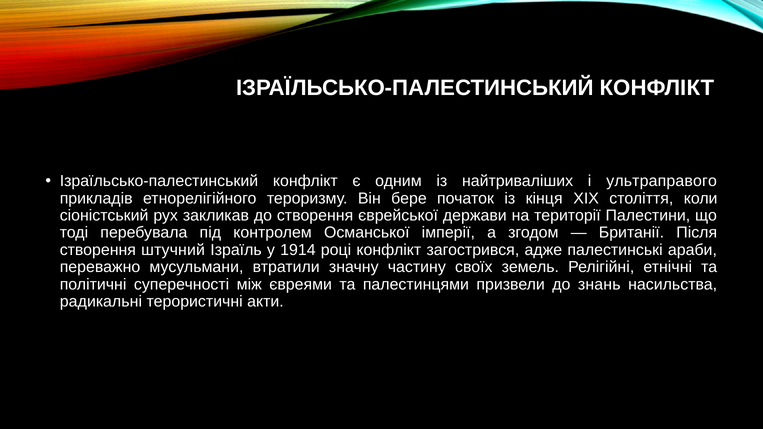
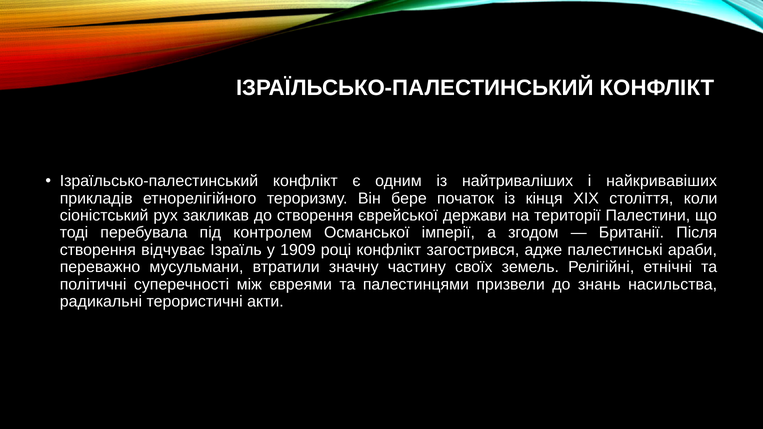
ультраправого: ультраправого -> найкривавіших (662, 181)
штучний: штучний -> відчуває (173, 250)
1914: 1914 -> 1909 (298, 250)
